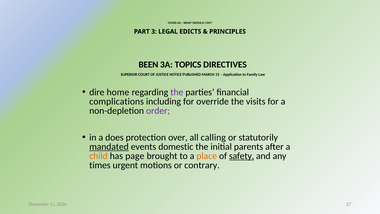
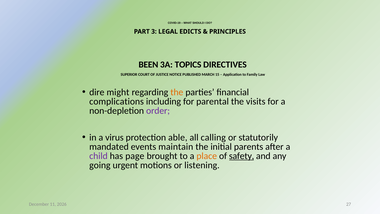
home: home -> might (118, 92)
the colour: purple -> orange (177, 92)
override: override -> parental (213, 101)
does: does -> virus (114, 137)
over: over -> able (178, 137)
mandated underline: present -> none (109, 147)
domestic: domestic -> maintain (176, 147)
child colour: orange -> purple (98, 156)
times: times -> going (100, 165)
contrary: contrary -> listening (202, 165)
